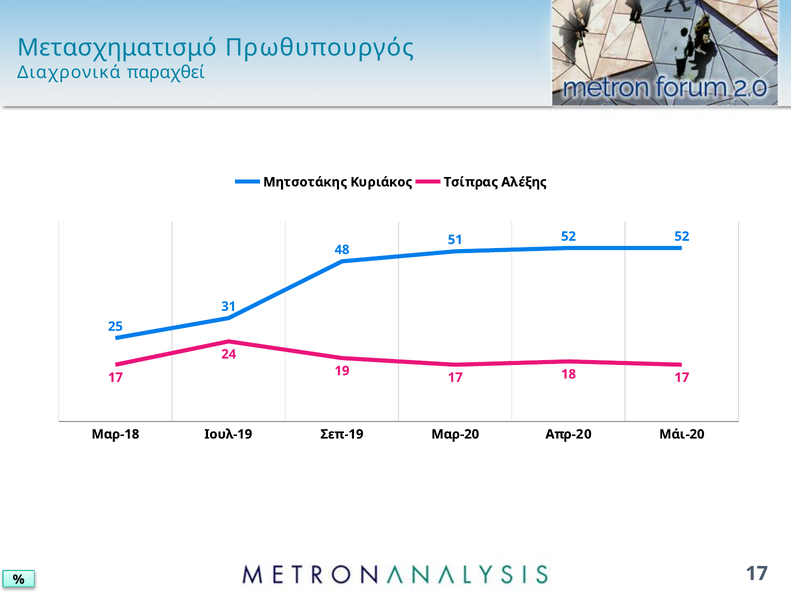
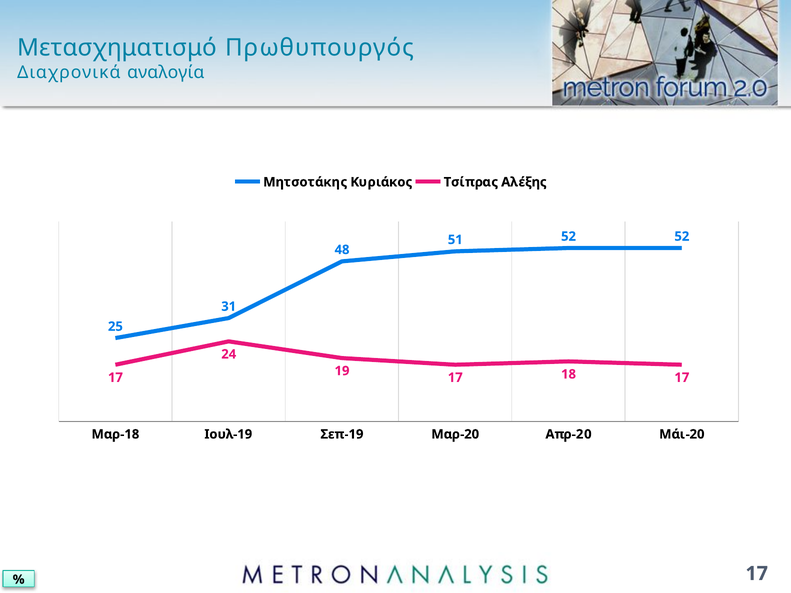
παραχθεί: παραχθεί -> αναλογία (166, 72)
